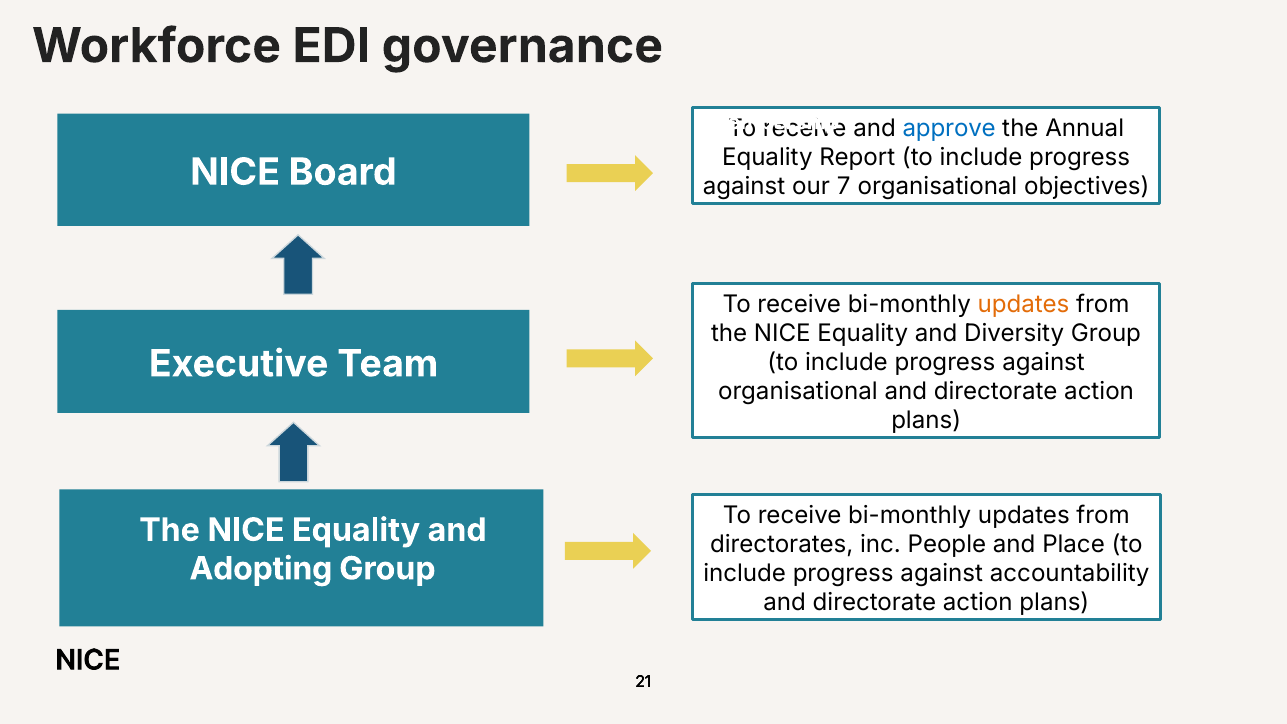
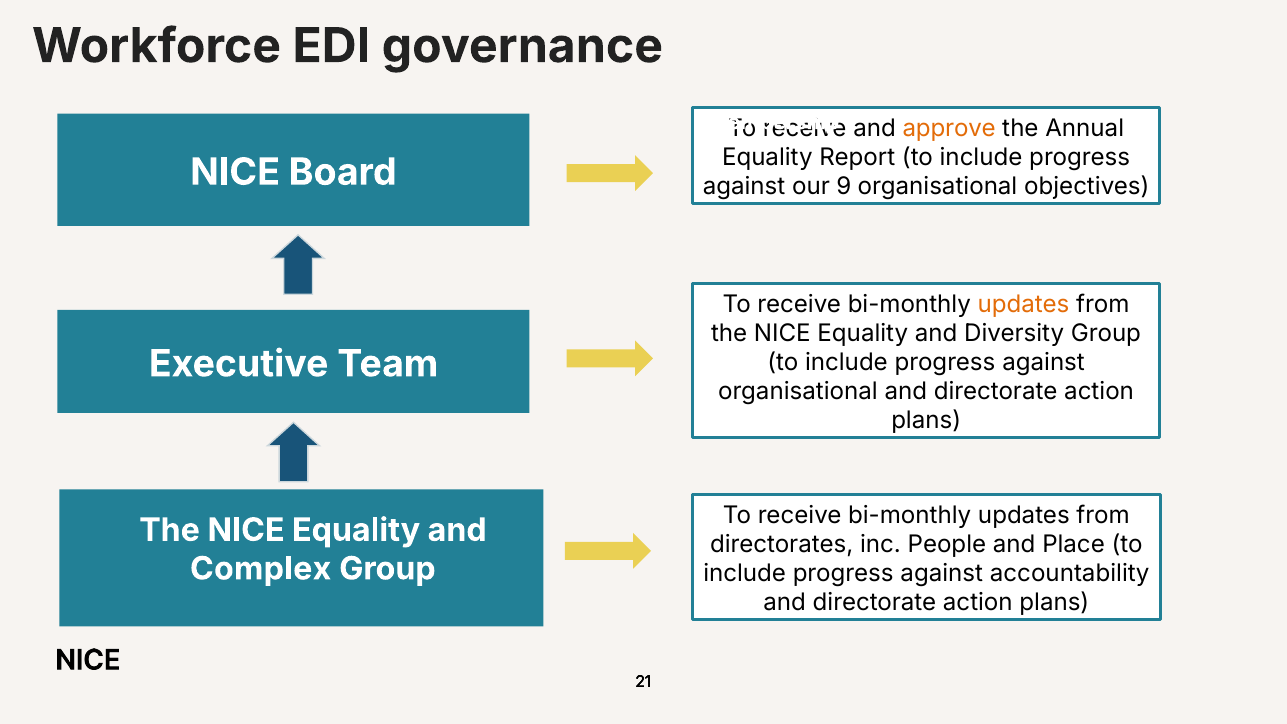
approve colour: blue -> orange (949, 128)
7: 7 -> 9 (844, 186)
Adopting: Adopting -> Complex (261, 569)
